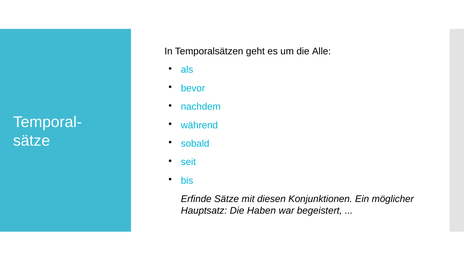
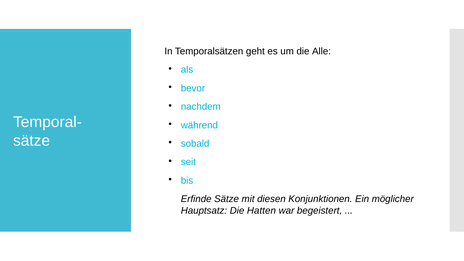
Haben: Haben -> Hatten (261, 211)
